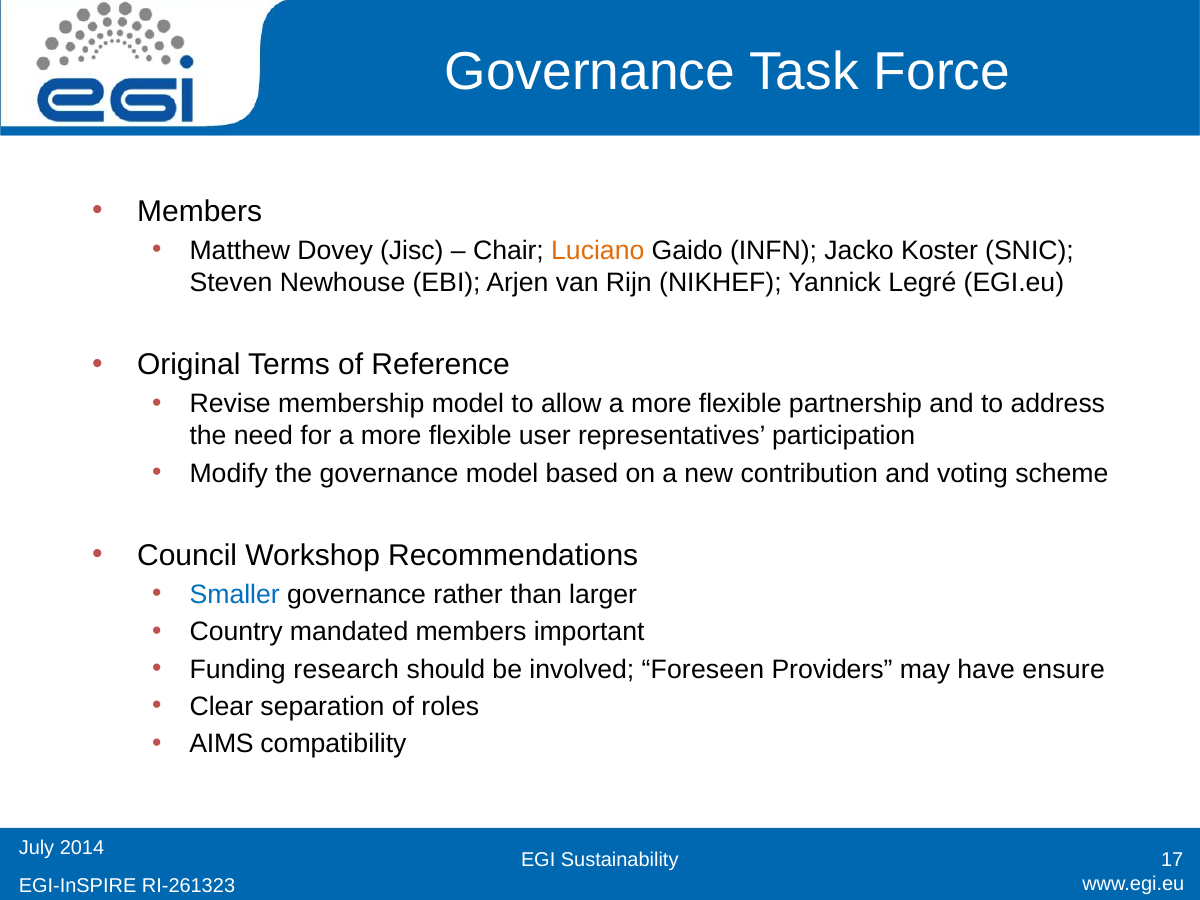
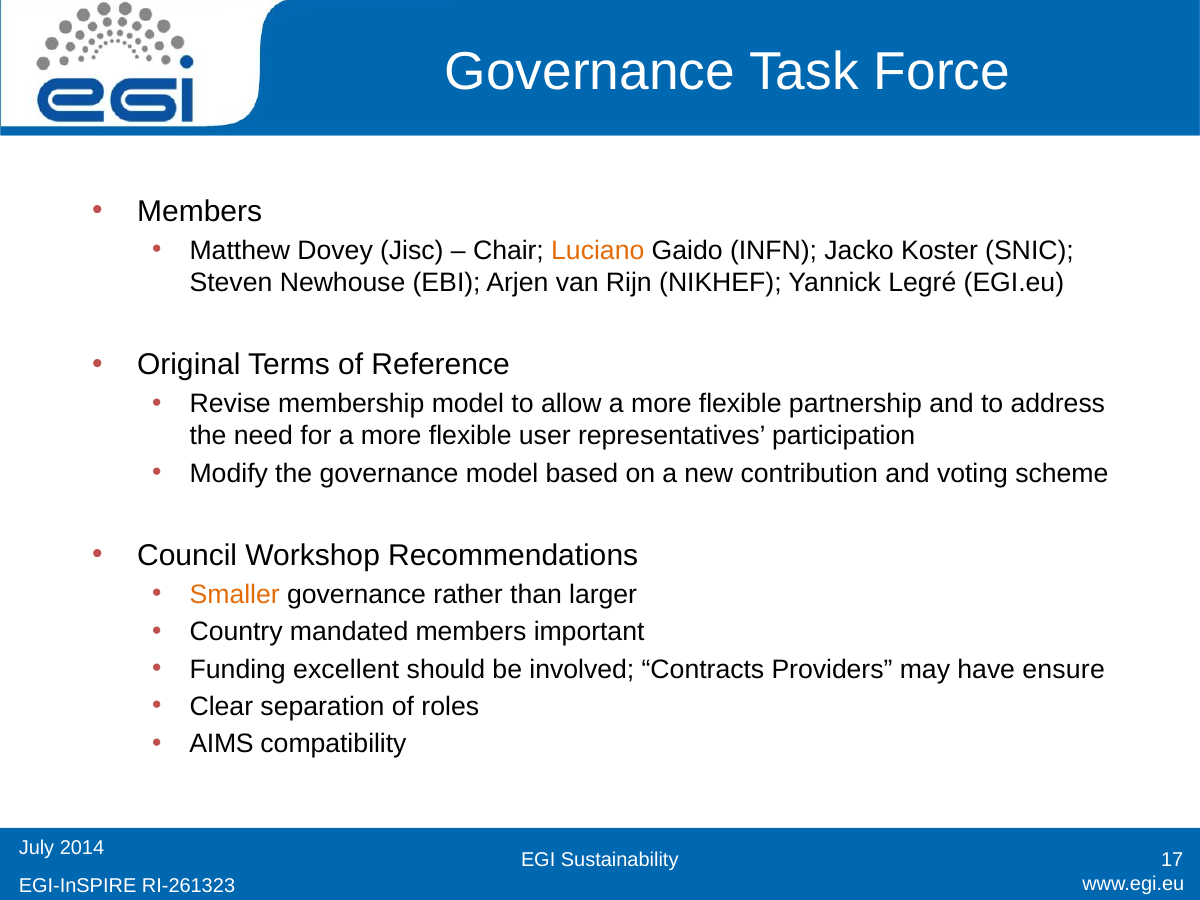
Smaller colour: blue -> orange (235, 595)
research: research -> excellent (346, 669)
Foreseen: Foreseen -> Contracts (703, 669)
